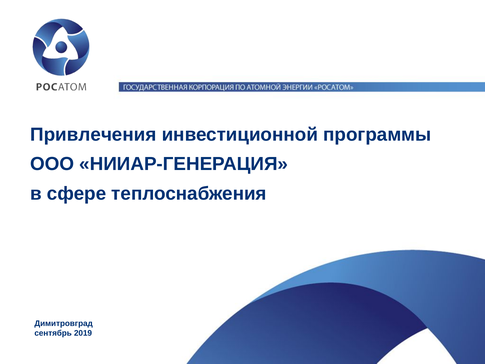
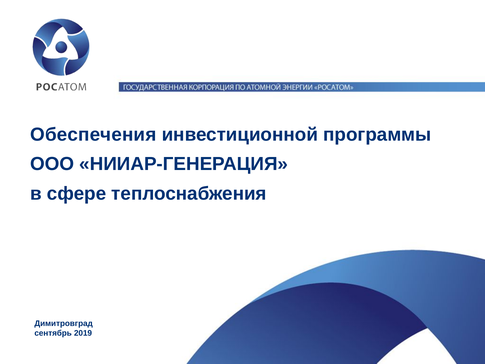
Привлечения: Привлечения -> Обеспечения (93, 134)
